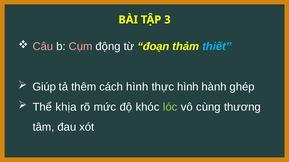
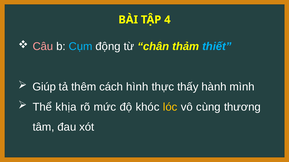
3: 3 -> 4 (167, 20)
Cụm colour: pink -> light blue (81, 47)
đoạn: đoạn -> chân (153, 47)
thực hình: hình -> thấy (188, 87)
ghép: ghép -> mình (242, 87)
lóc colour: light green -> yellow (170, 107)
